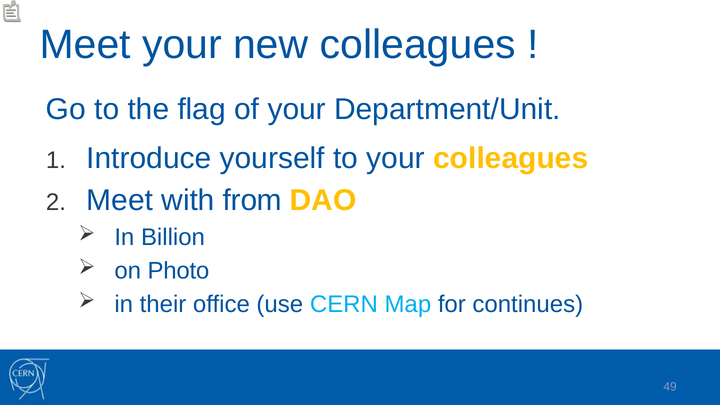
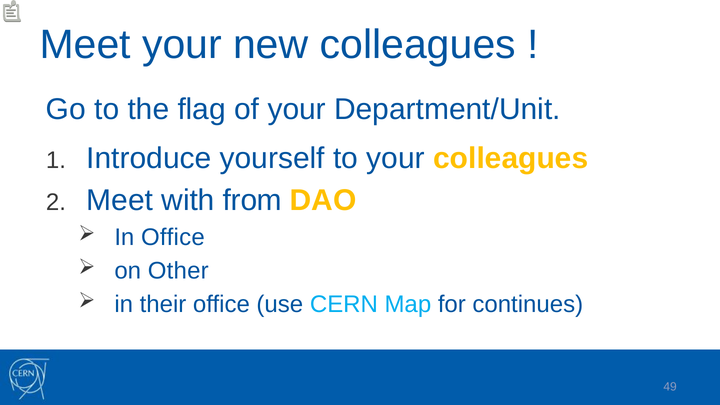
In Billion: Billion -> Office (173, 237)
Photo: Photo -> Other (178, 271)
